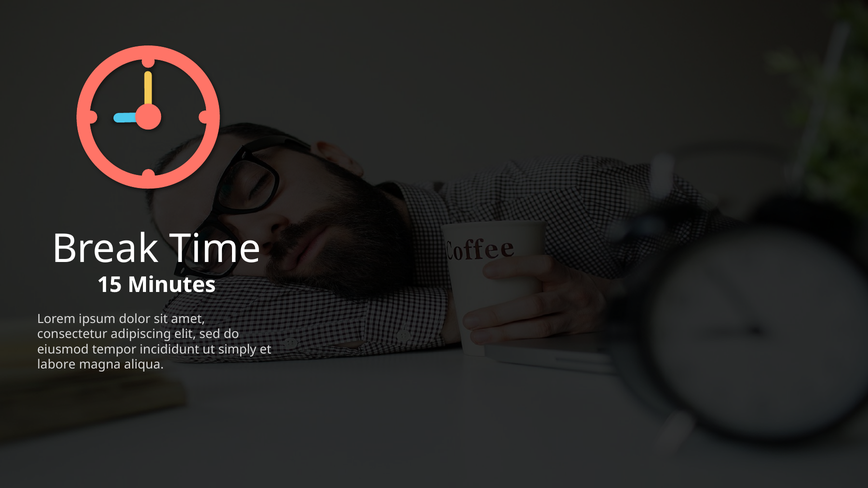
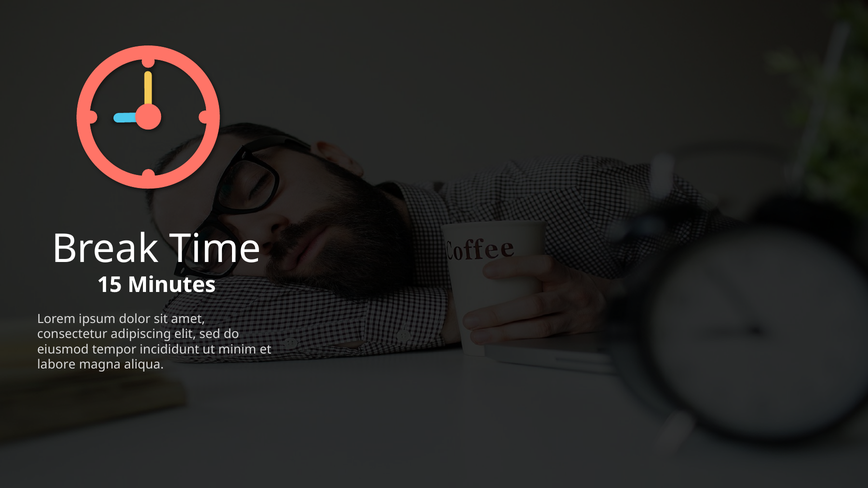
simply: simply -> minim (237, 350)
